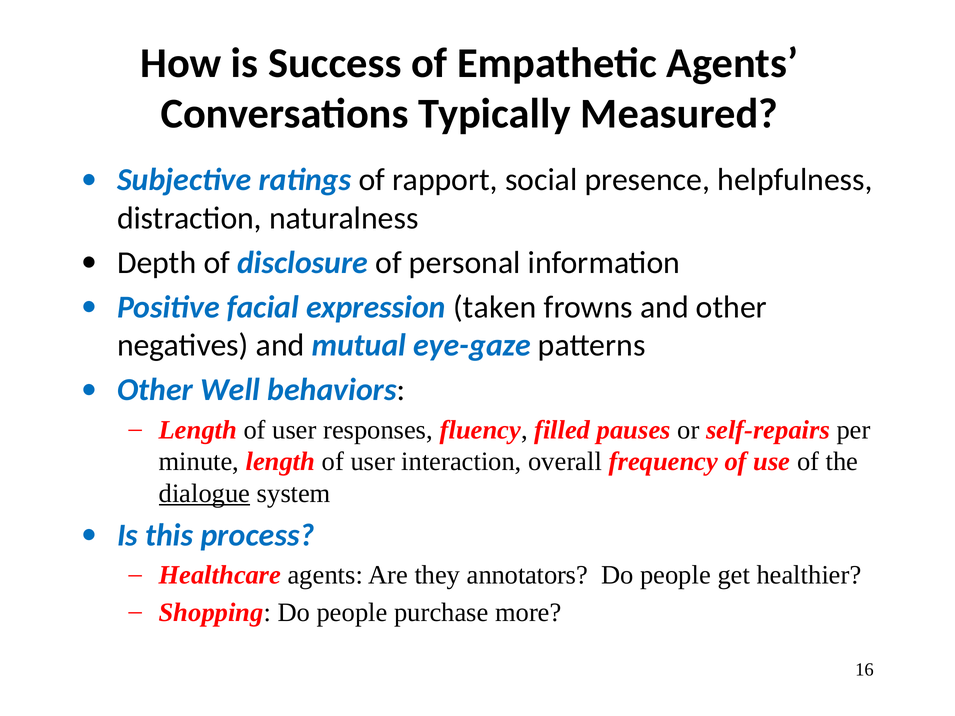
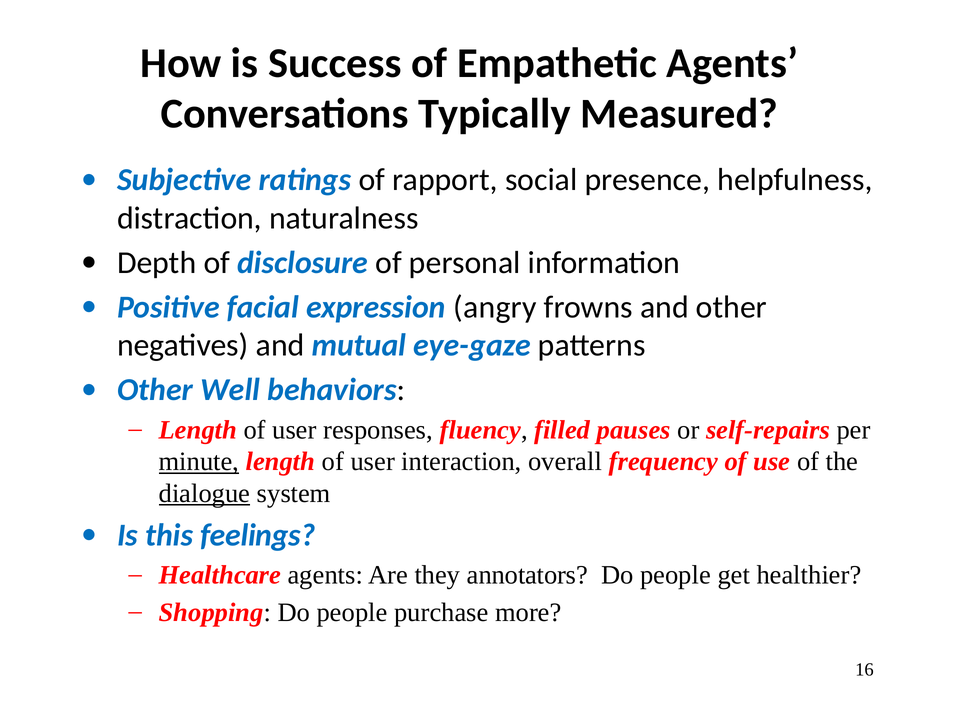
taken: taken -> angry (495, 307)
minute underline: none -> present (199, 462)
process: process -> feelings (258, 535)
